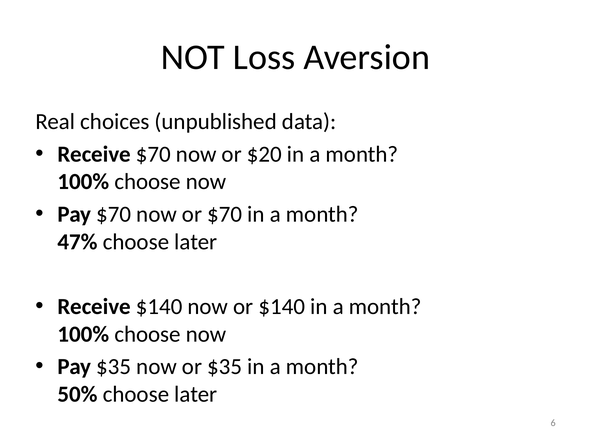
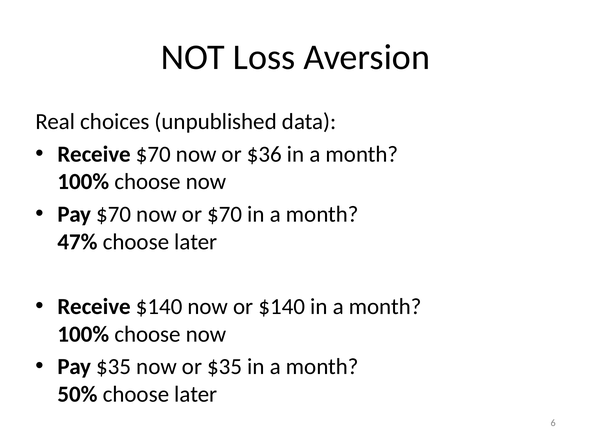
$20: $20 -> $36 (264, 154)
